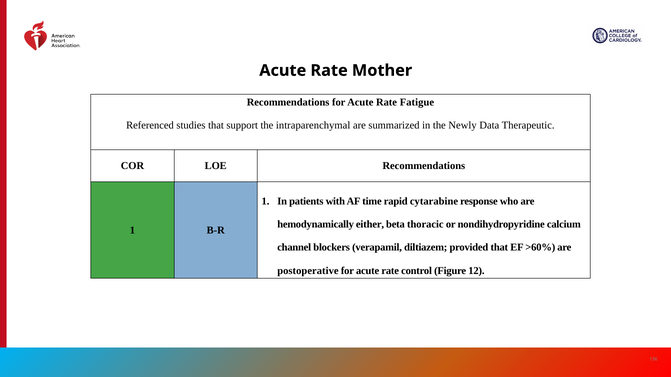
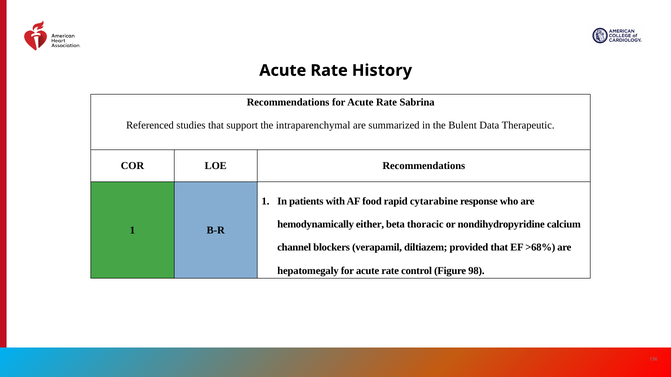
Mother: Mother -> History (382, 71)
Fatigue: Fatigue -> Sabrina (417, 102)
Newly: Newly -> Bulent (463, 126)
time: time -> food (372, 201)
>60%: >60% -> >68% (540, 248)
postoperative: postoperative -> hepatomegaly (308, 271)
12: 12 -> 98 (476, 271)
